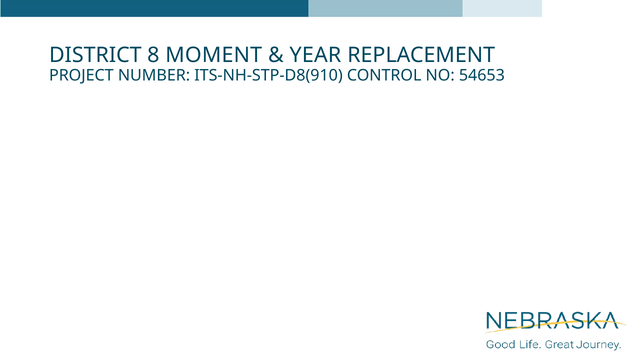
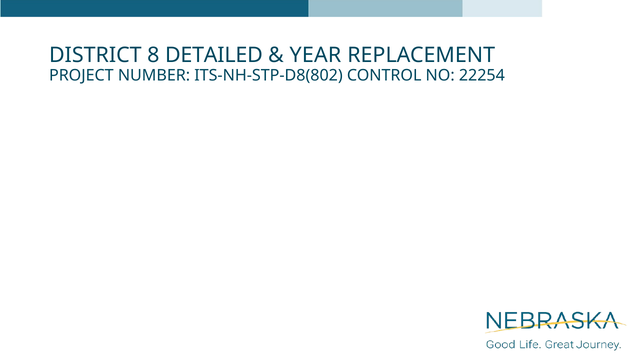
MOMENT: MOMENT -> DETAILED (214, 55)
ITS-NH-STP-D8(910: ITS-NH-STP-D8(910 -> ITS-NH-STP-D8(802 (269, 76)
54653: 54653 -> 22254 (482, 76)
